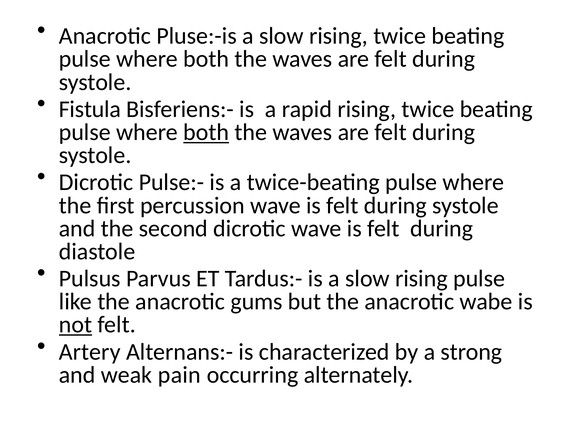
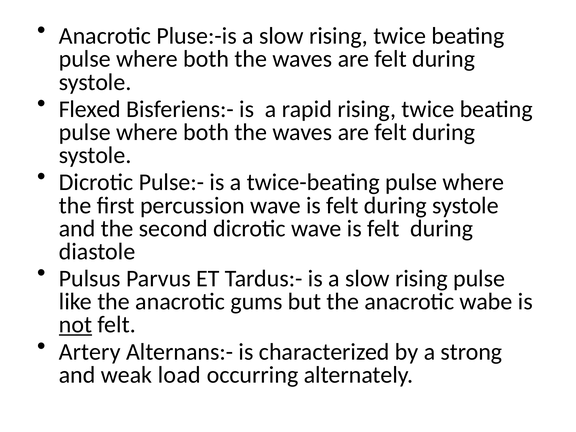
Fistula: Fistula -> Flexed (90, 109)
both underline: present -> none (206, 132)
pain: pain -> load (179, 375)
